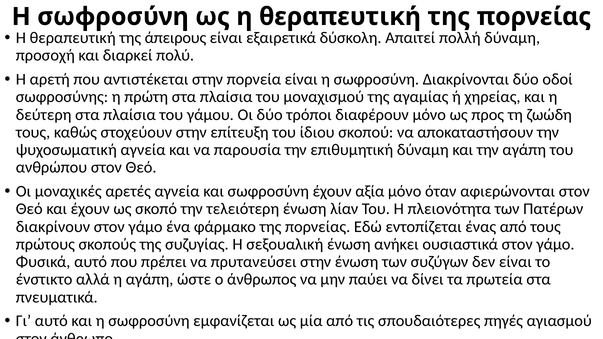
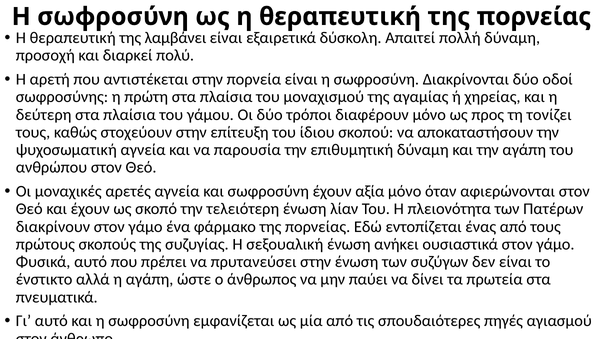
άπειρους: άπειρους -> λαμβάνει (175, 38)
ζωώδη: ζωώδη -> τονίζει (549, 115)
